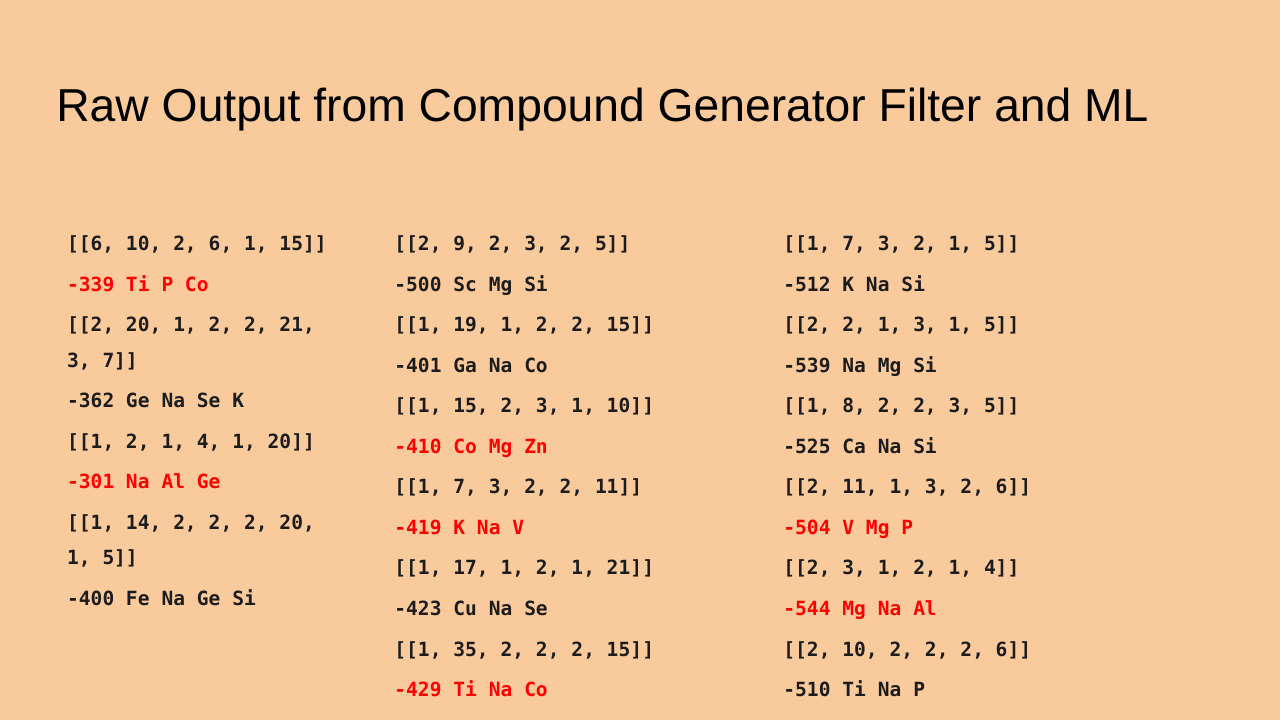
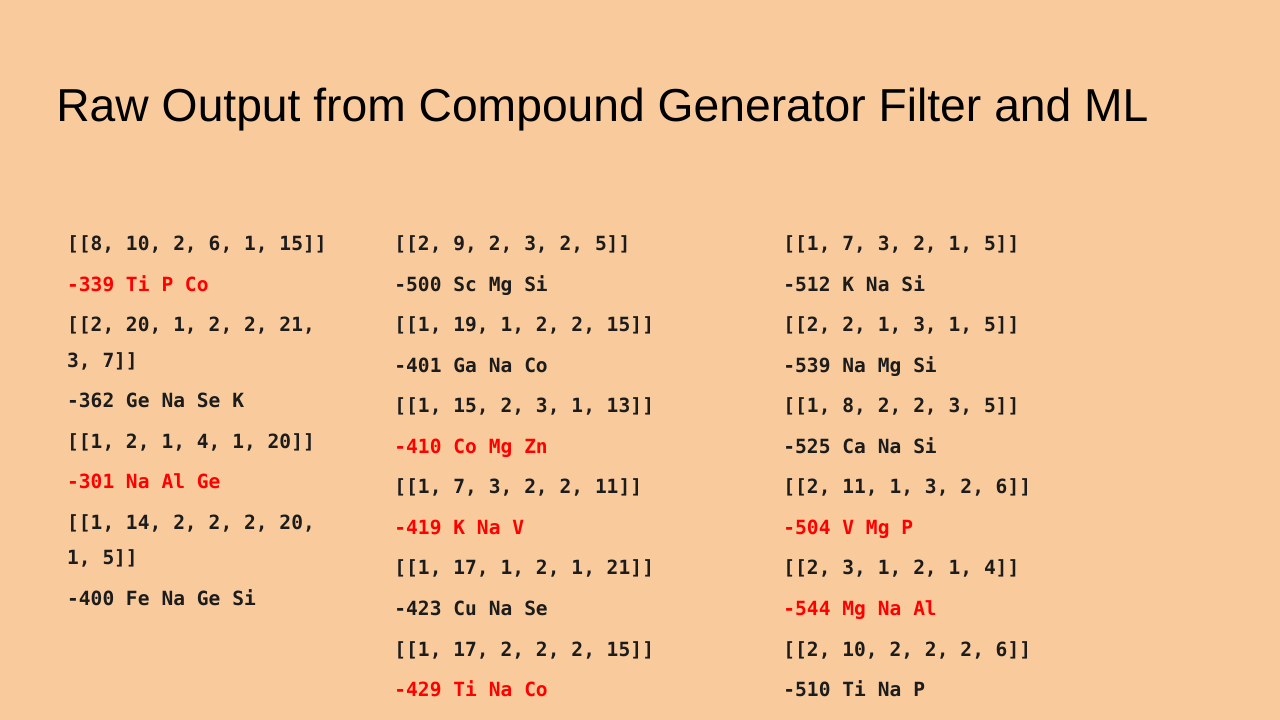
6: 6 -> 8 (91, 244)
1 10: 10 -> 13 (630, 406)
35: 35 -> 17 (471, 650)
